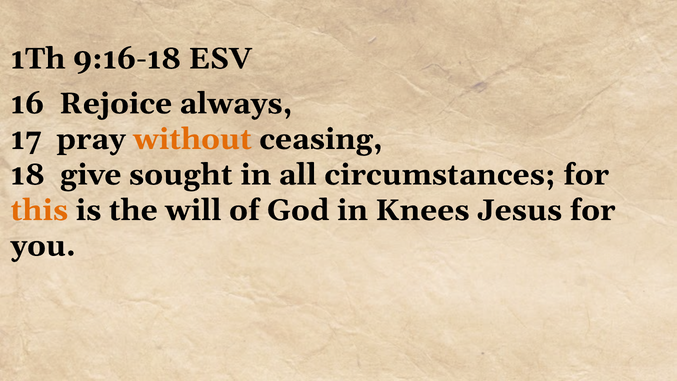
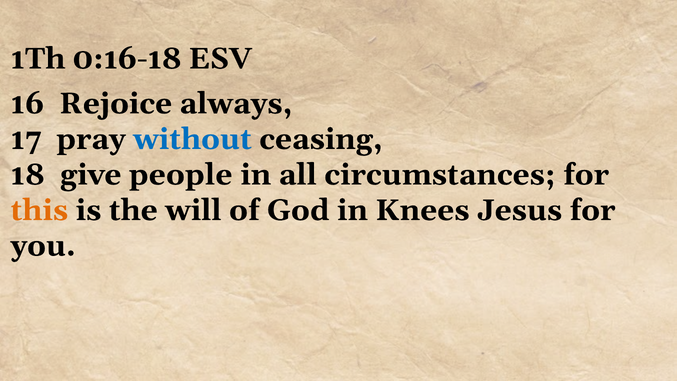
9:16-18: 9:16-18 -> 0:16-18 (127, 59)
without colour: orange -> blue (192, 139)
sought: sought -> people (181, 175)
